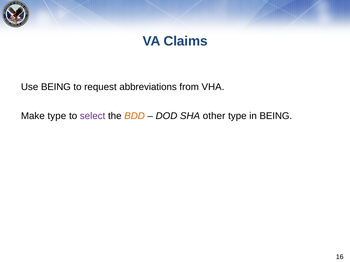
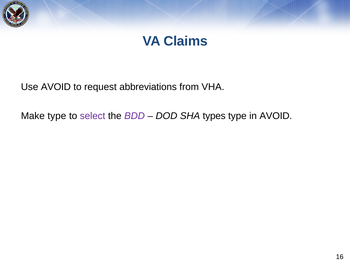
Use BEING: BEING -> AVOID (56, 87)
BDD colour: orange -> purple (135, 116)
other: other -> types (214, 116)
in BEING: BEING -> AVOID (276, 116)
